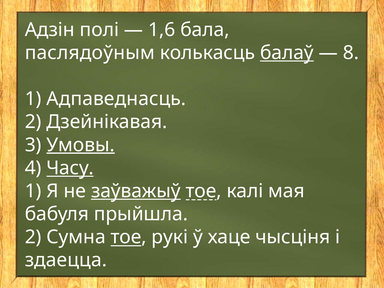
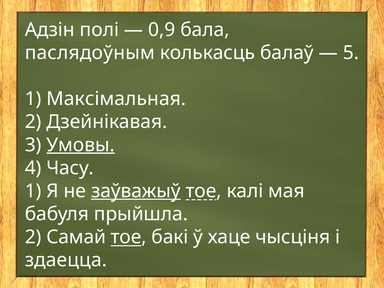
1,6: 1,6 -> 0,9 (162, 30)
балаў underline: present -> none (287, 53)
8: 8 -> 5 (351, 53)
Адпаведнасць: Адпаведнасць -> Максімальная (116, 99)
Часу underline: present -> none (70, 168)
Сумна: Сумна -> Самай (76, 237)
рукі: рукі -> бакі (170, 237)
